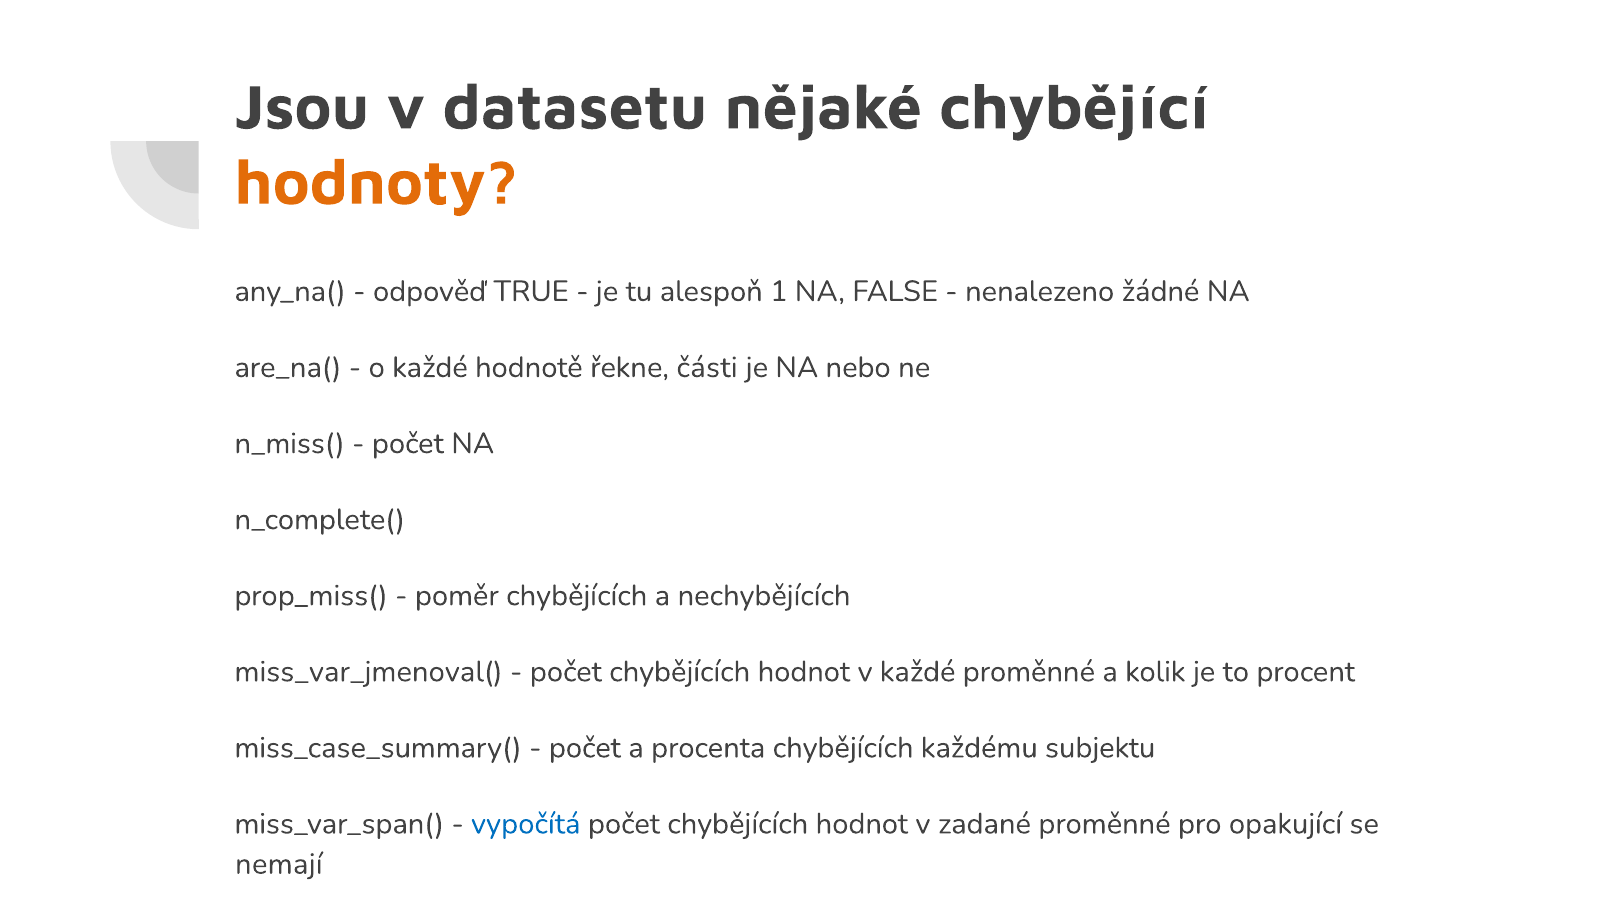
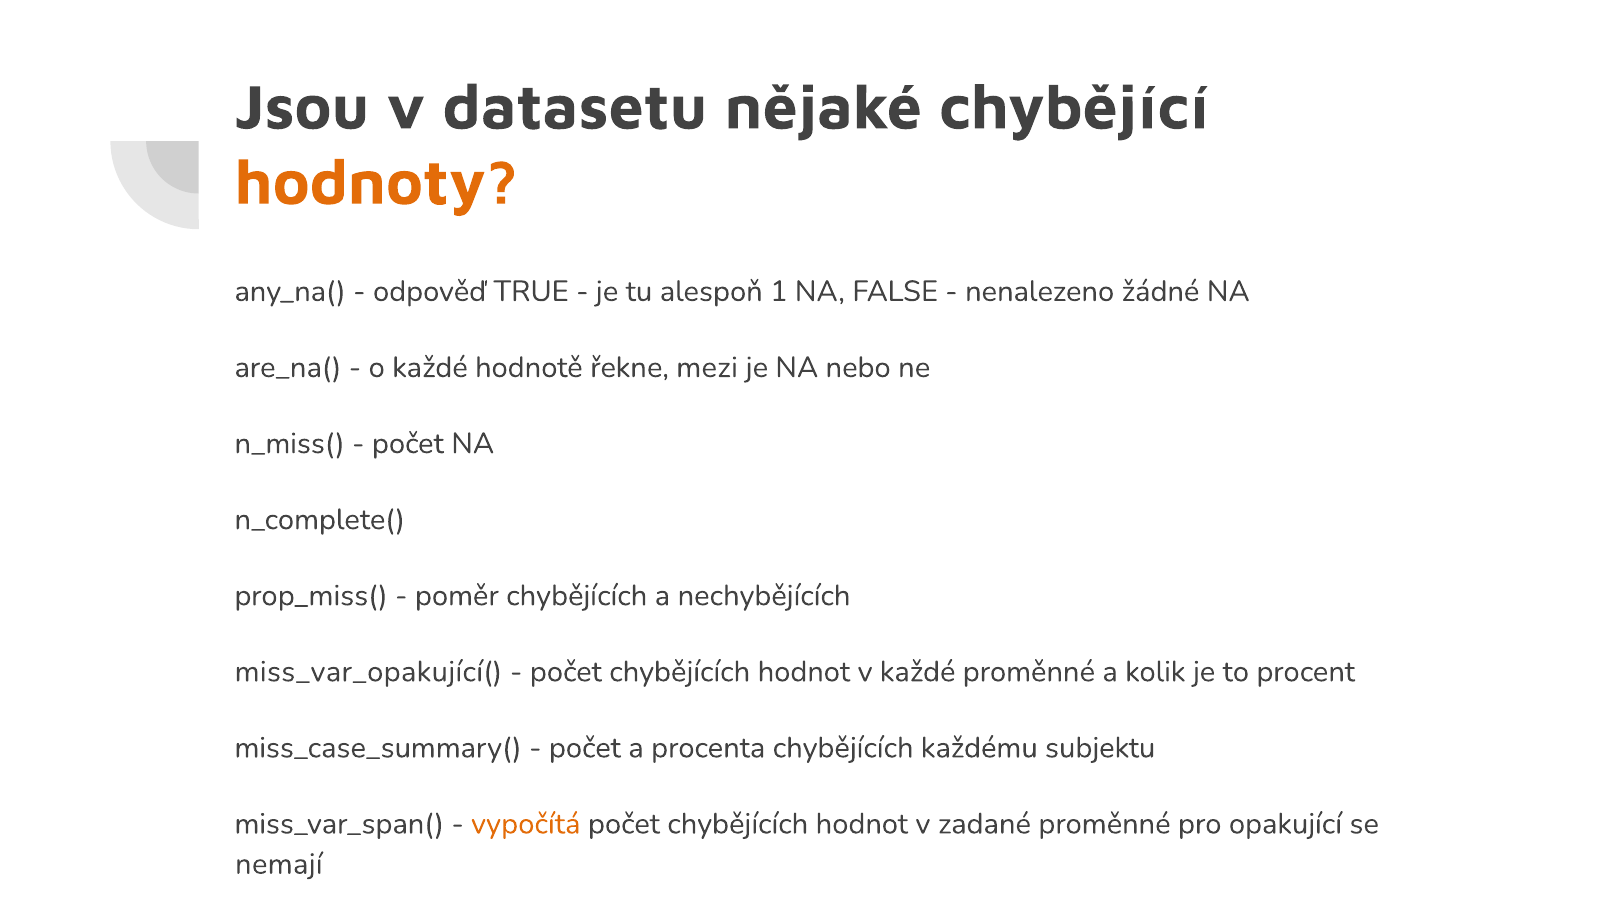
části: části -> mezi (707, 367)
miss_var_jmenoval(: miss_var_jmenoval( -> miss_var_opakující( (368, 672)
vypočítá colour: blue -> orange (526, 824)
